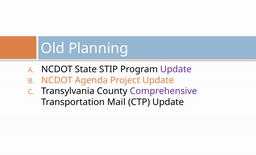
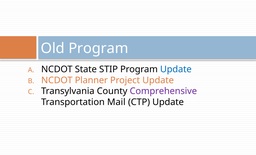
Old Planning: Planning -> Program (98, 49)
Update colour: purple -> blue (176, 69)
Agenda: Agenda -> Planner (91, 80)
